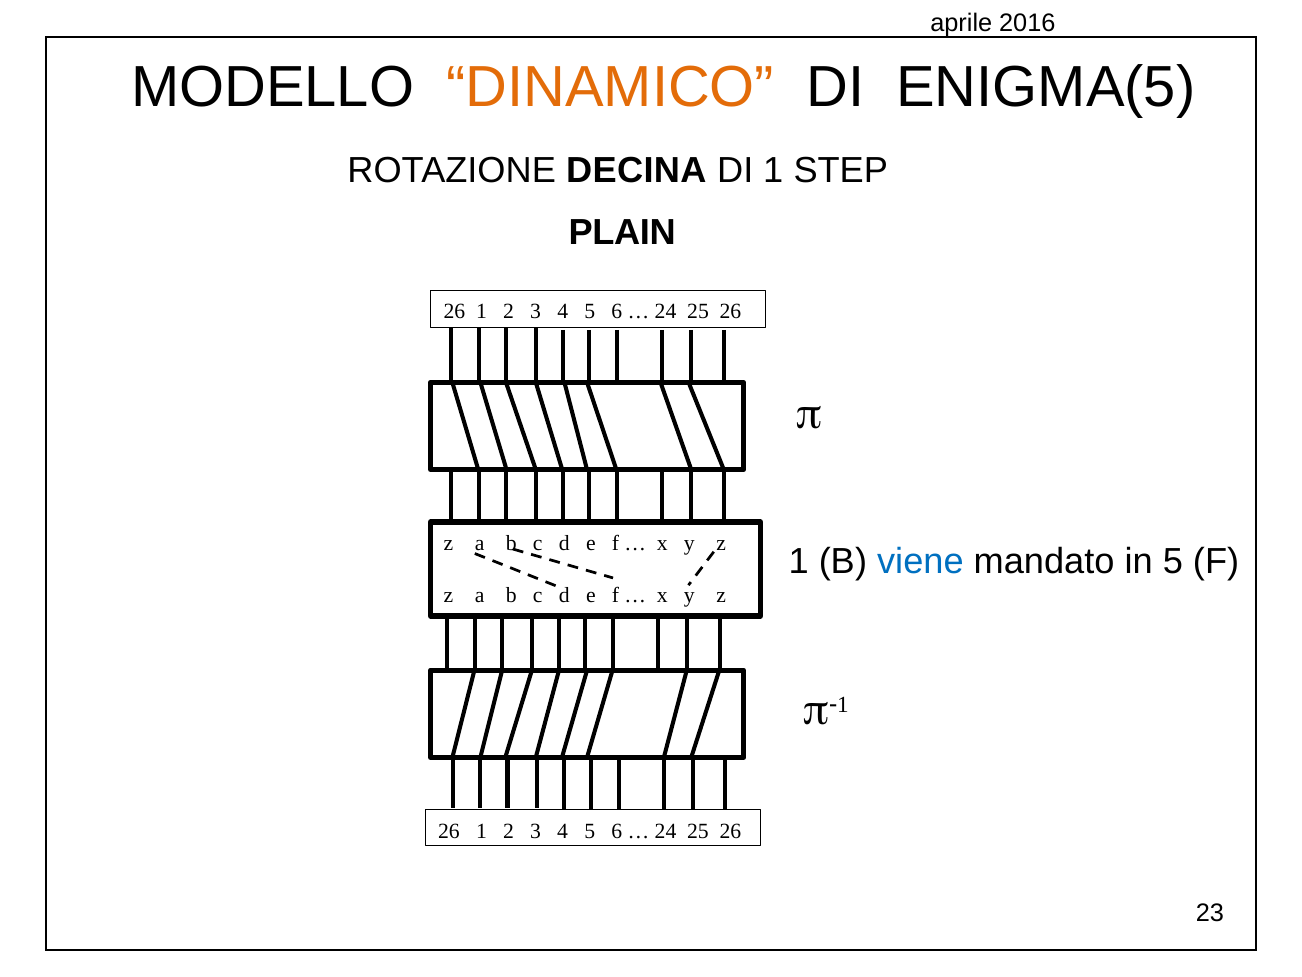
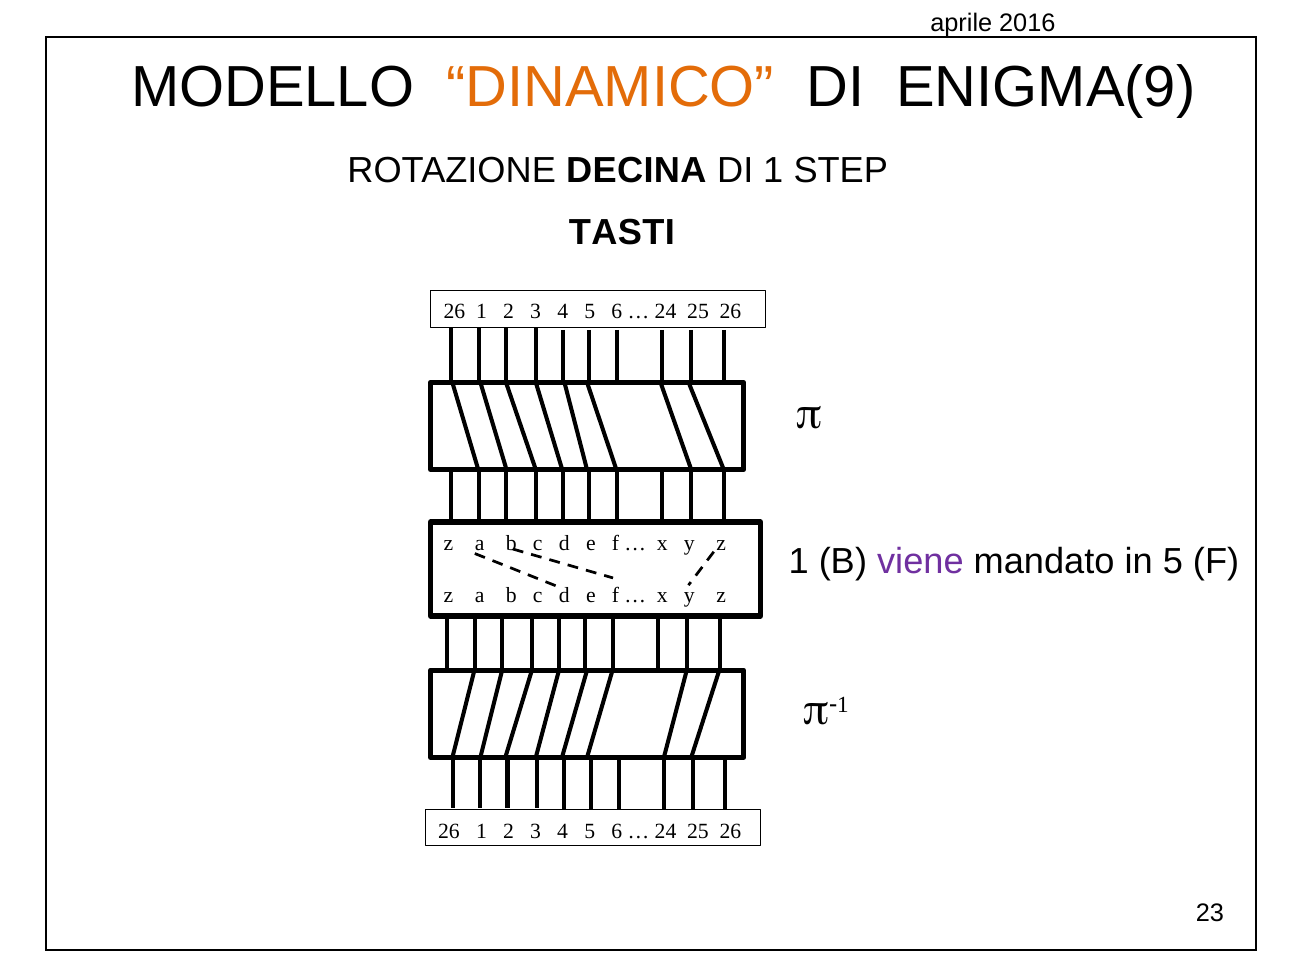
ENIGMA(5: ENIGMA(5 -> ENIGMA(9 (1046, 87)
PLAIN: PLAIN -> TASTI (622, 232)
viene colour: blue -> purple (920, 561)
